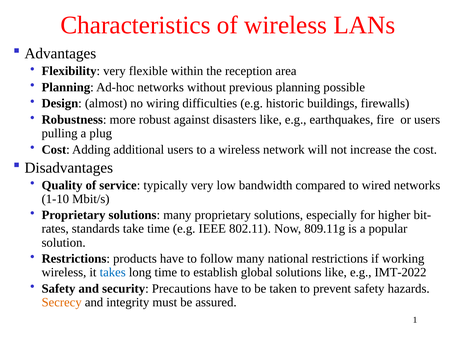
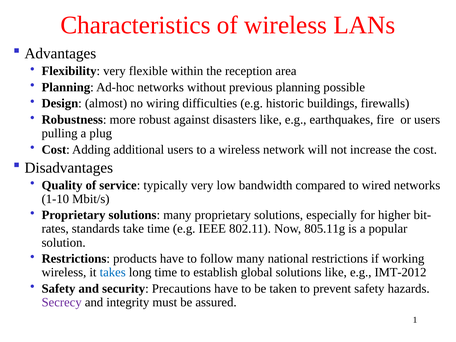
809.11g: 809.11g -> 805.11g (325, 229)
IMT-2022: IMT-2022 -> IMT-2012 (401, 272)
Secrecy colour: orange -> purple (62, 302)
